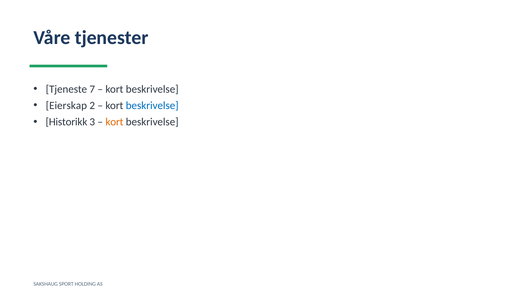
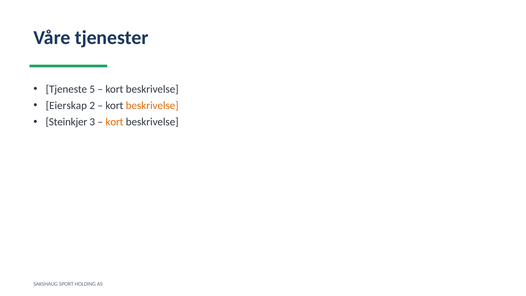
7: 7 -> 5 (92, 89)
beskrivelse colour: blue -> orange (152, 106)
Historikk: Historikk -> Steinkjer (66, 122)
